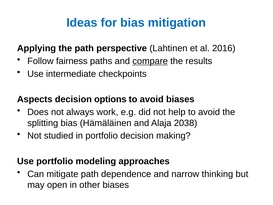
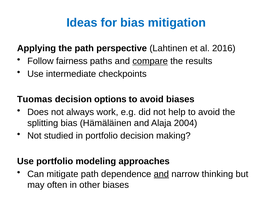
Aspects: Aspects -> Tuomas (35, 99)
2038: 2038 -> 2004 (186, 123)
and underline: none -> present (161, 174)
open: open -> often (57, 185)
